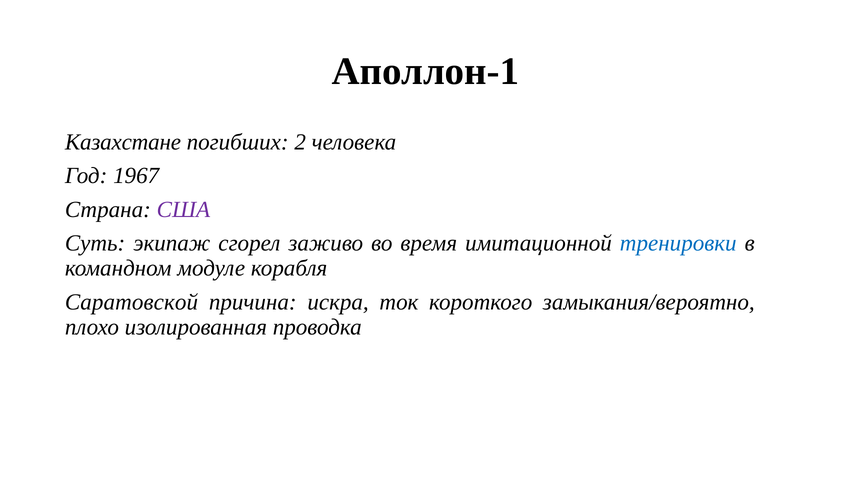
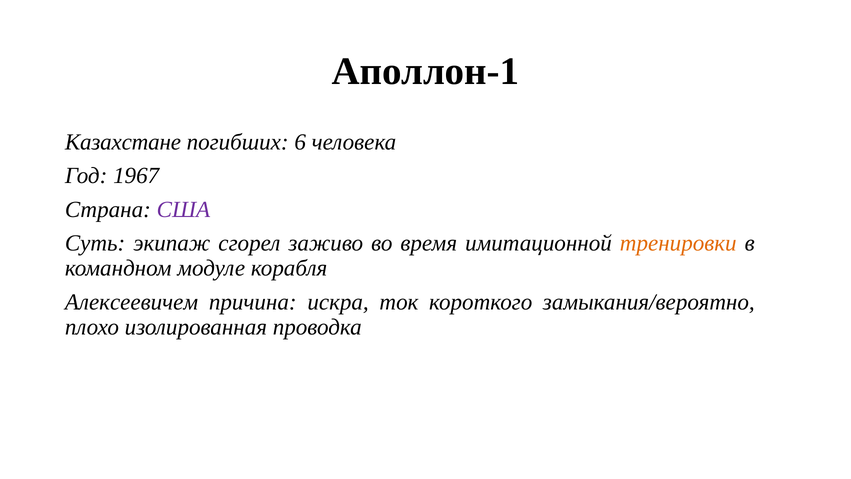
2: 2 -> 6 (300, 142)
тренировки colour: blue -> orange (678, 243)
Саратовской: Саратовской -> Алексеевичем (132, 302)
